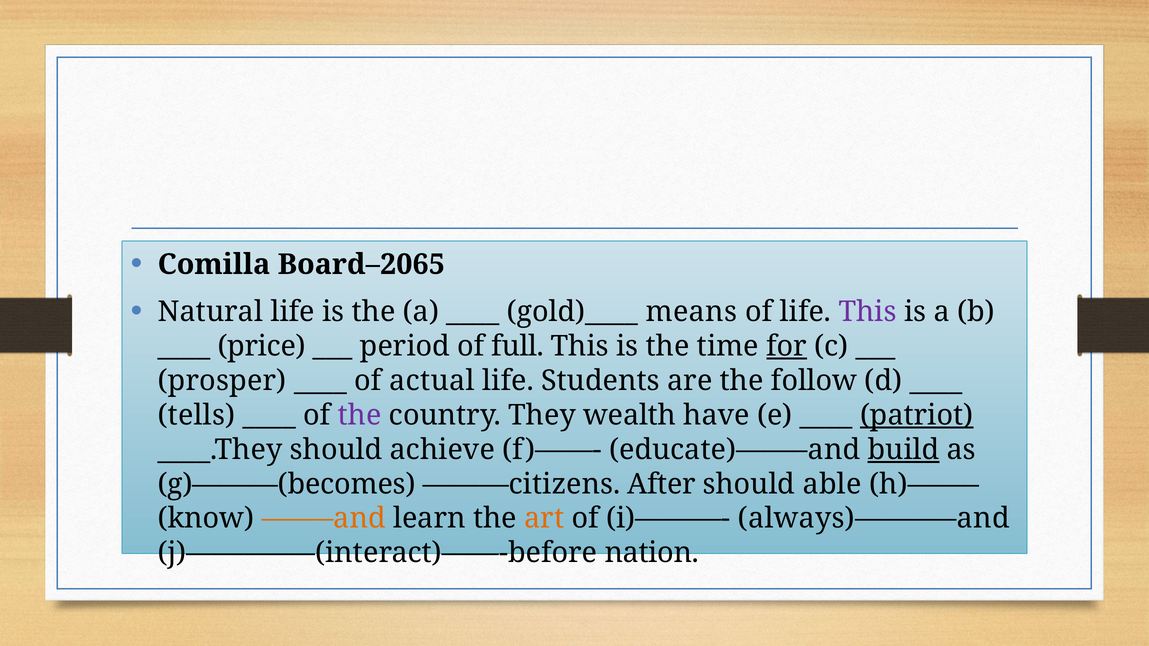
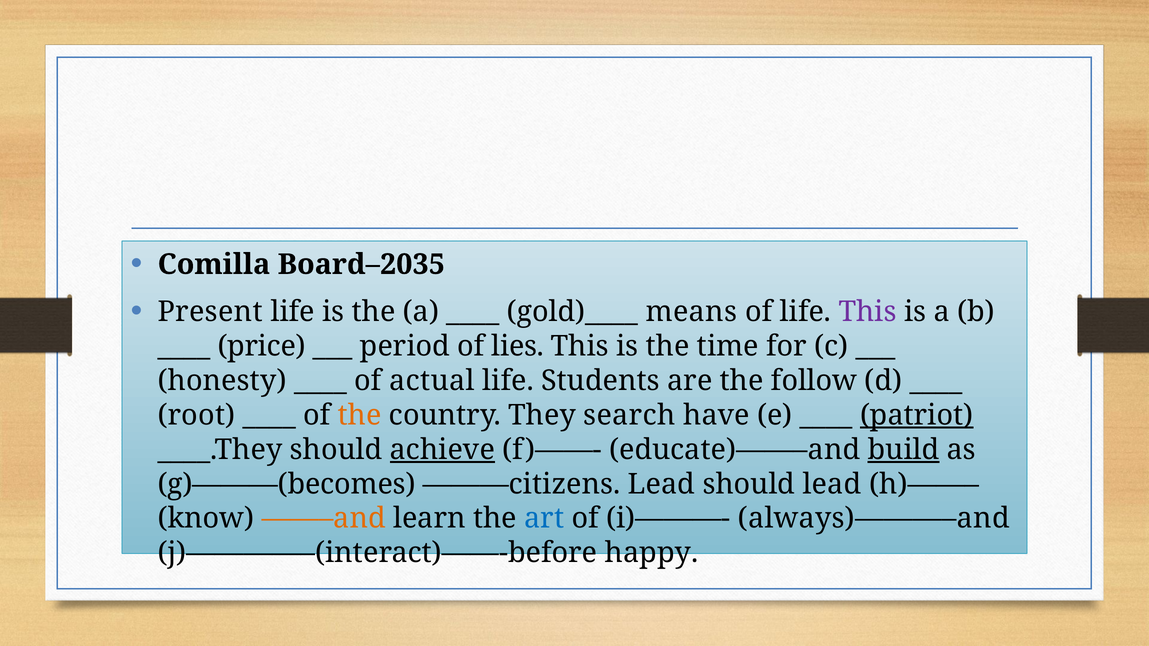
Board–2065: Board–2065 -> Board–2035 (361, 265)
Natural: Natural -> Present (210, 312)
full: full -> lies (518, 346)
for underline: present -> none (787, 346)
prosper: prosper -> honesty (222, 381)
tells: tells -> root (196, 415)
the colour: purple -> orange (360, 415)
wealth: wealth -> search (629, 415)
achieve underline: none -> present (442, 450)
———citizens After: After -> Lead (661, 484)
should able: able -> lead (832, 484)
art colour: orange -> blue (544, 519)
nation: nation -> happy (652, 553)
